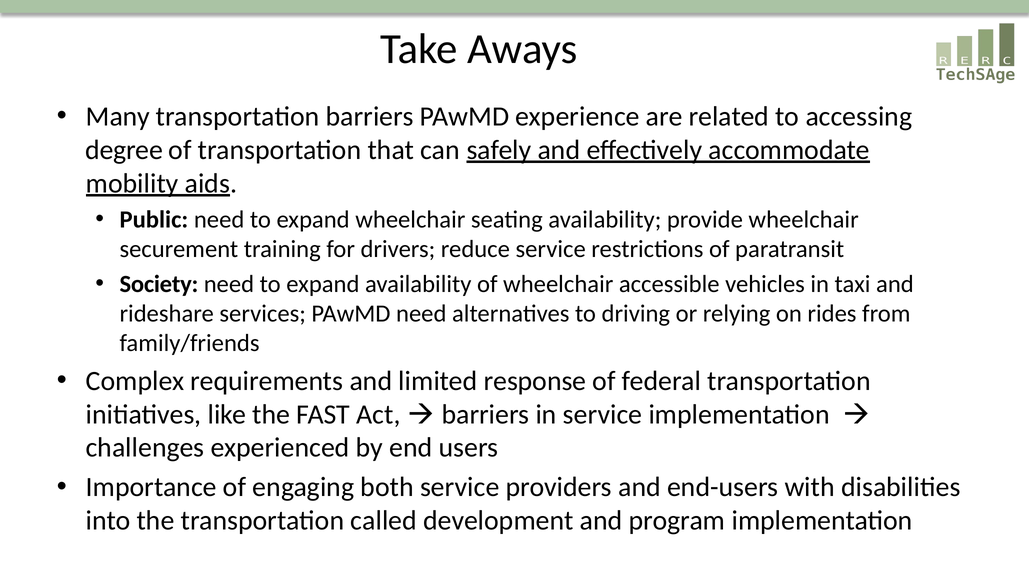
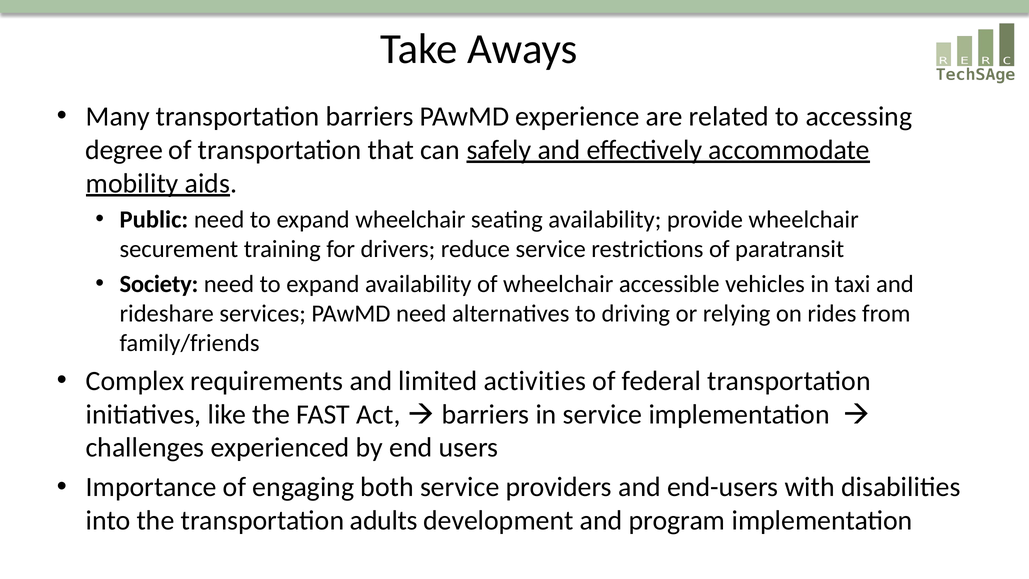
response: response -> activities (535, 381)
called: called -> adults (384, 521)
